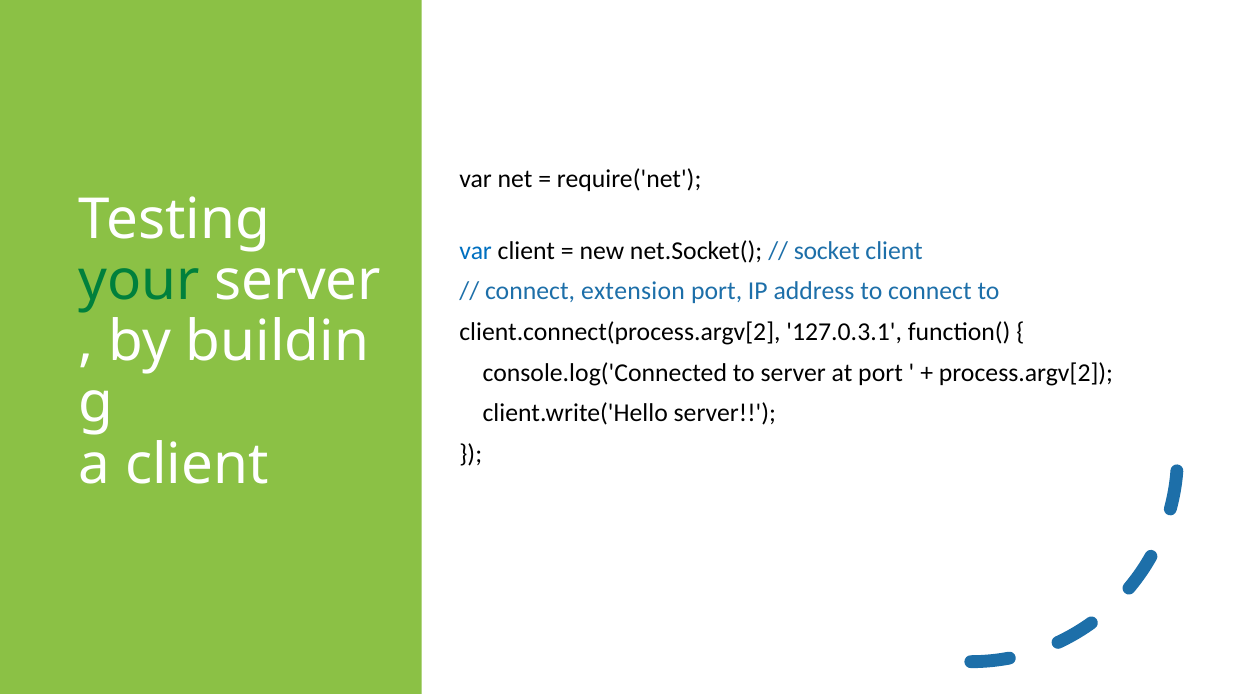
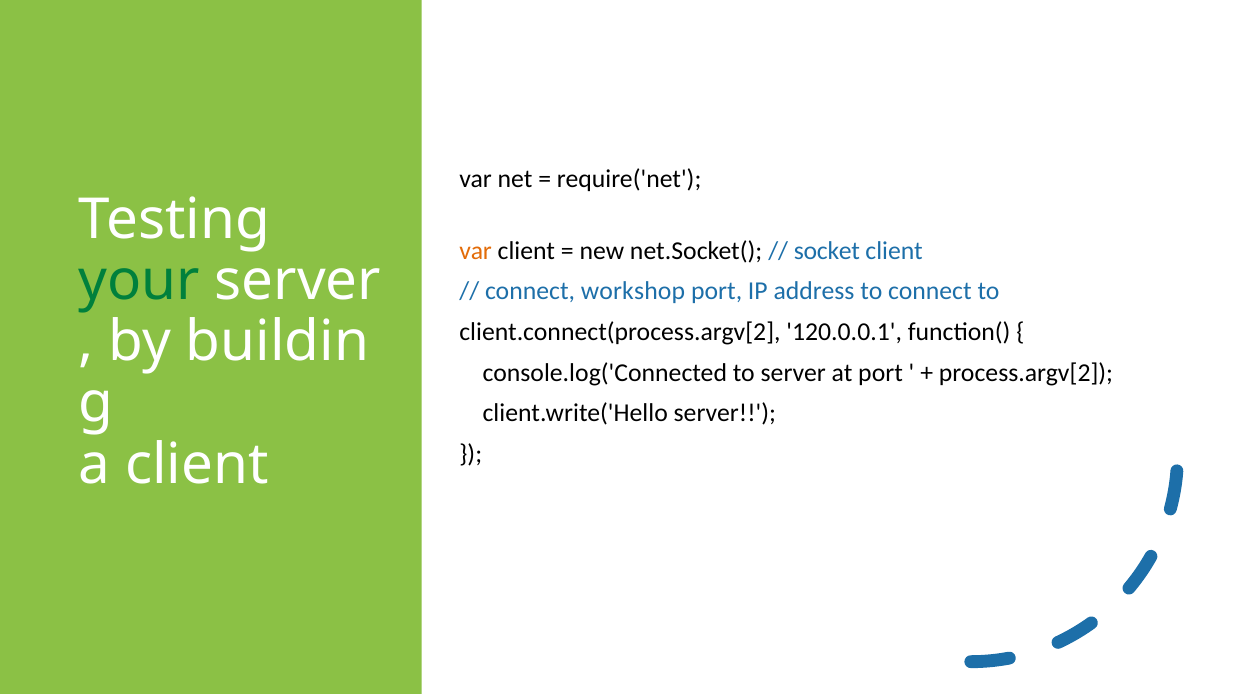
var colour: blue -> orange (476, 251)
extension: extension -> workshop (633, 291)
127.0.3.1: 127.0.3.1 -> 120.0.0.1 (844, 332)
